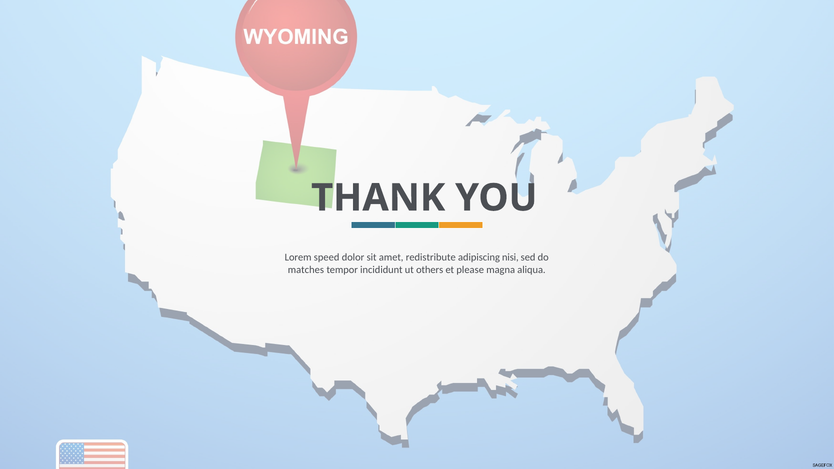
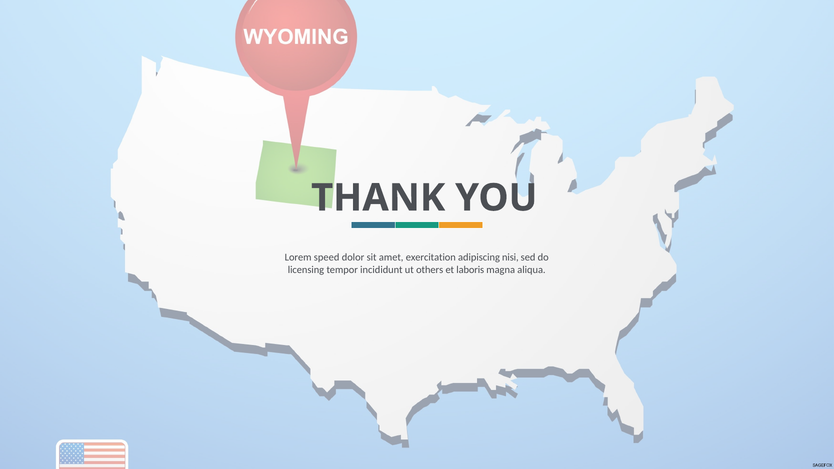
redistribute: redistribute -> exercitation (431, 257)
matches: matches -> licensing (306, 270)
please: please -> laboris (470, 270)
